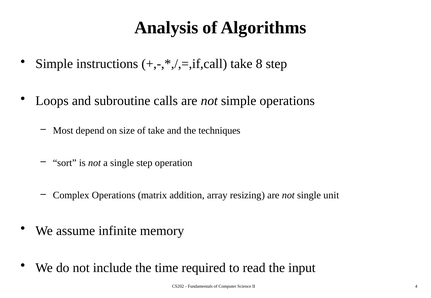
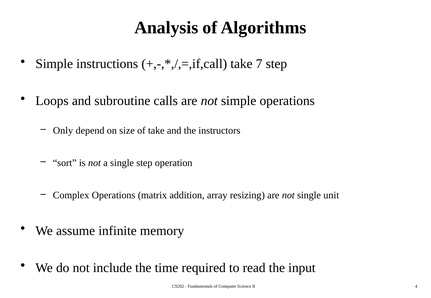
8: 8 -> 7 (259, 64)
Most: Most -> Only (63, 131)
techniques: techniques -> instructors (219, 131)
